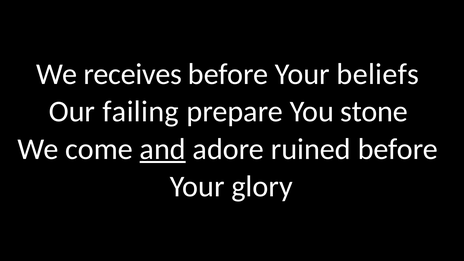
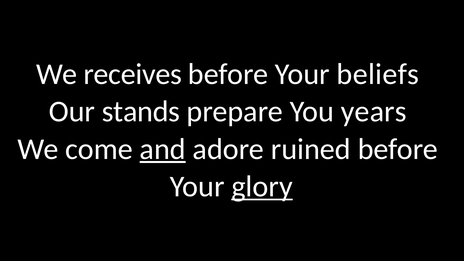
failing: failing -> stands (141, 112)
stone: stone -> years (374, 112)
glory underline: none -> present (262, 187)
